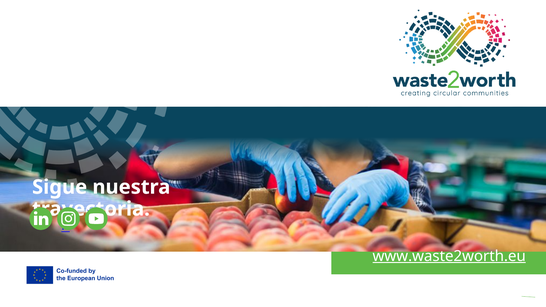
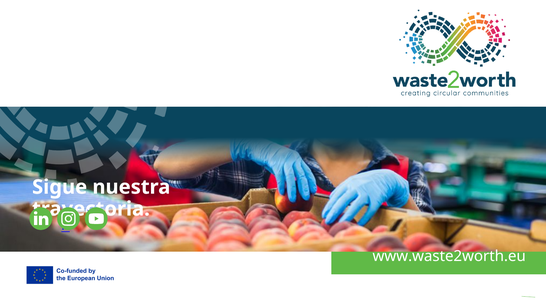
www.waste2worth.eu underline: present -> none (449, 256)
